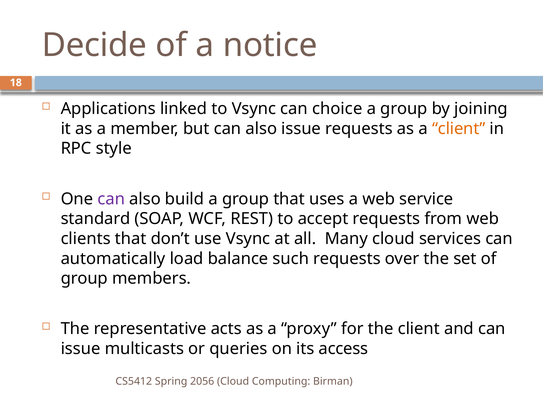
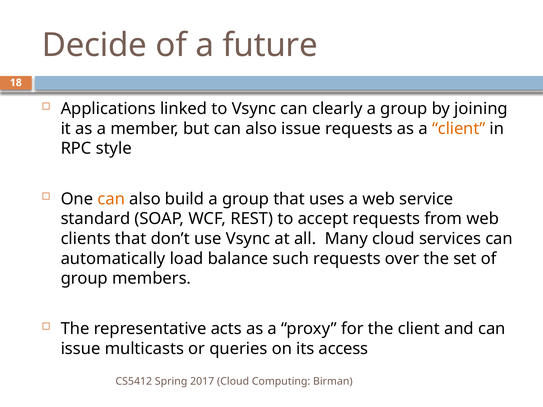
notice: notice -> future (270, 45)
choice: choice -> clearly (337, 109)
can colour: purple -> orange (111, 199)
2056: 2056 -> 2017 (202, 382)
